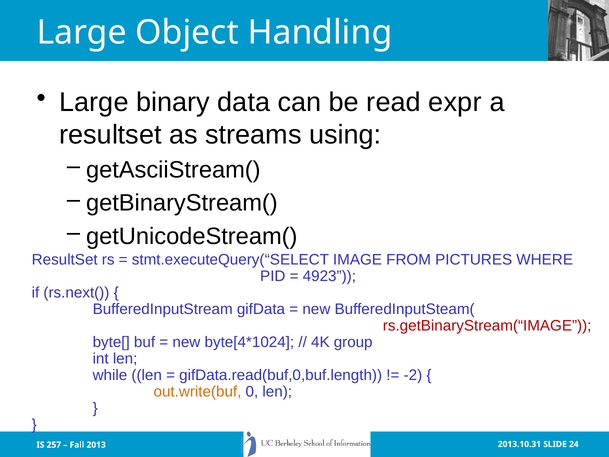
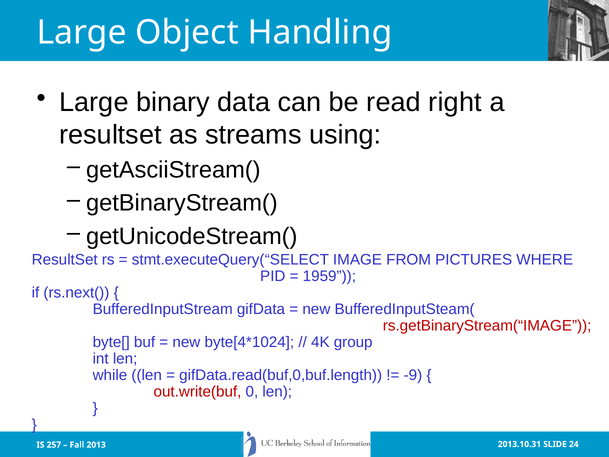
expr: expr -> right (455, 102)
4923: 4923 -> 1959 (329, 276)
-2: -2 -> -9 (413, 375)
out.write(buf colour: orange -> red (197, 391)
